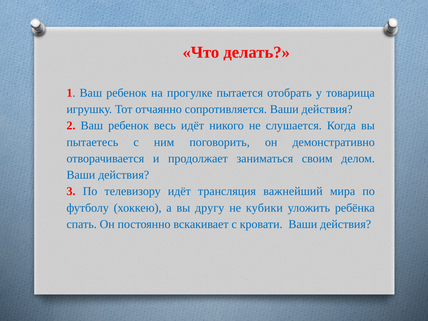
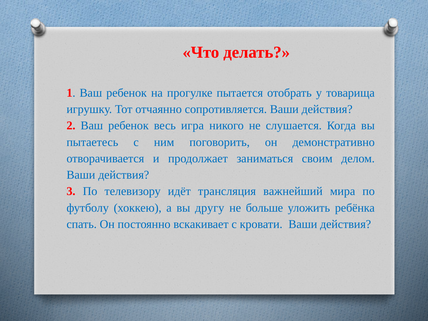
весь идёт: идёт -> игра (192, 126)
кубики: кубики -> больше (264, 208)
